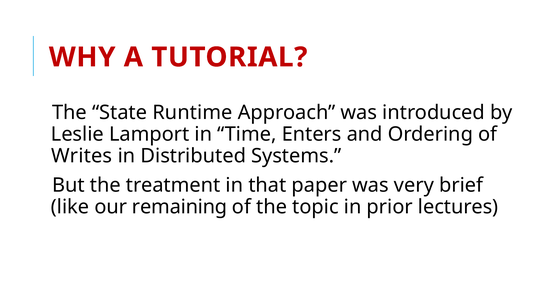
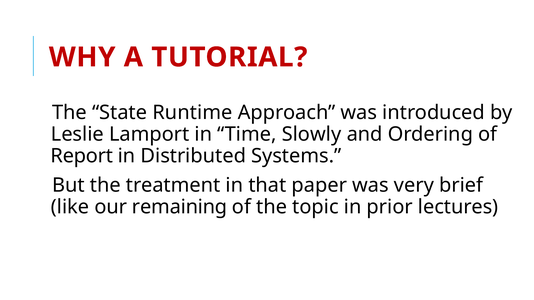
Enters: Enters -> Slowly (312, 134)
Writes: Writes -> Report (82, 156)
